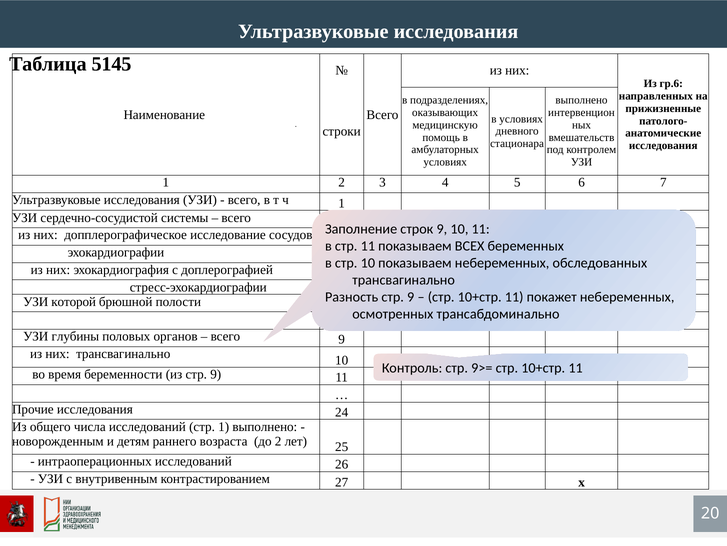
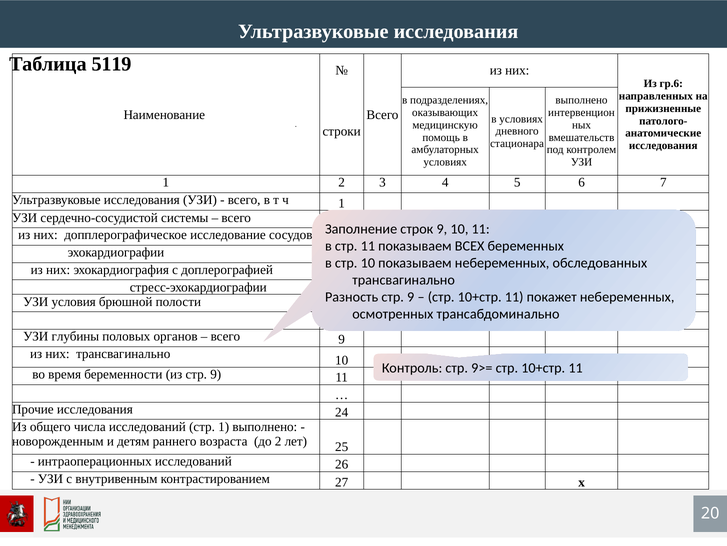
5145: 5145 -> 5119 (111, 64)
которой: которой -> условия (74, 301)
